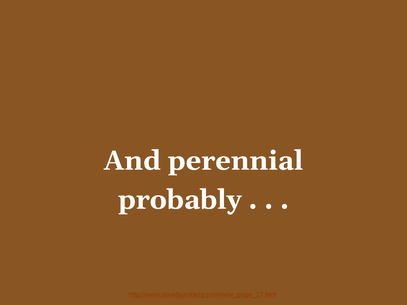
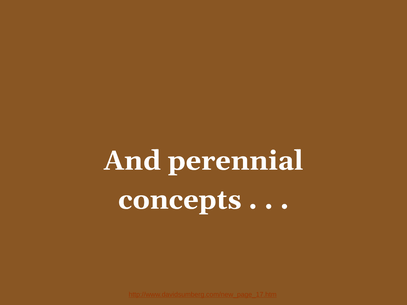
probably: probably -> concepts (180, 200)
